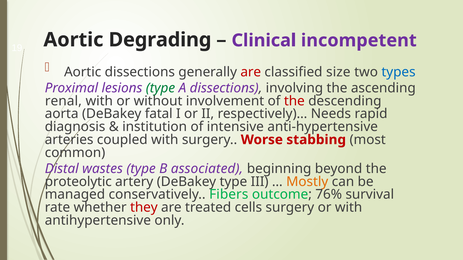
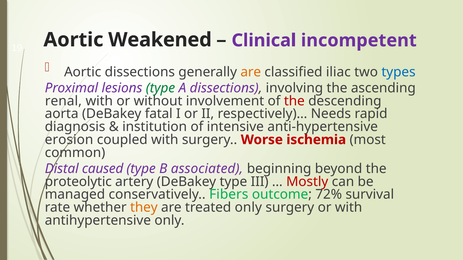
Degrading: Degrading -> Weakened (160, 40)
are colour: red -> orange (251, 72)
size: size -> iliac (338, 72)
arteries: arteries -> erosion (69, 140)
stabbing: stabbing -> ischemia (316, 140)
wastes: wastes -> caused (103, 169)
Mostly colour: orange -> red (307, 182)
76%: 76% -> 72% (329, 195)
they colour: red -> orange (144, 208)
treated cells: cells -> only (248, 208)
